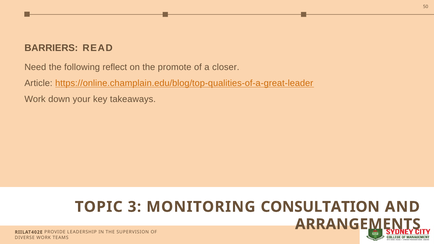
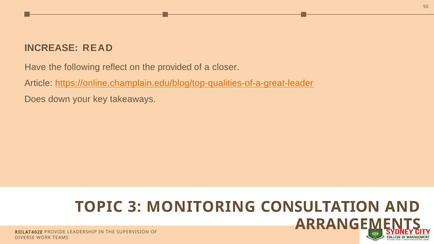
BARRIERS: BARRIERS -> INCREASE (51, 48)
Need: Need -> Have (35, 67)
promote: promote -> provided (175, 67)
Work: Work -> Does (35, 99)
